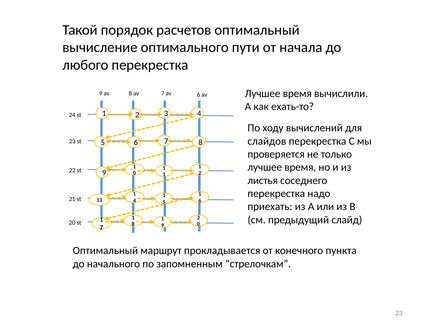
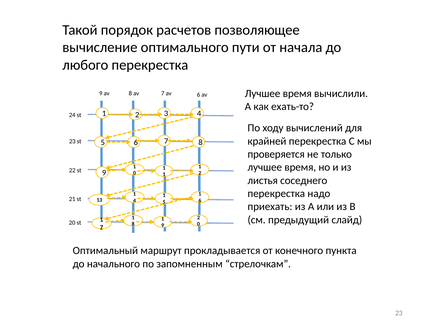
расчетов оптимальный: оптимальный -> позволяющее (257, 30)
слайдов: слайдов -> крайней (267, 141)
